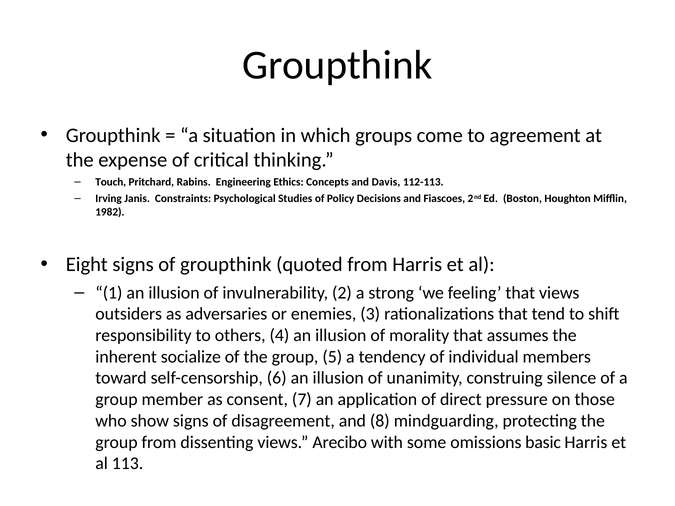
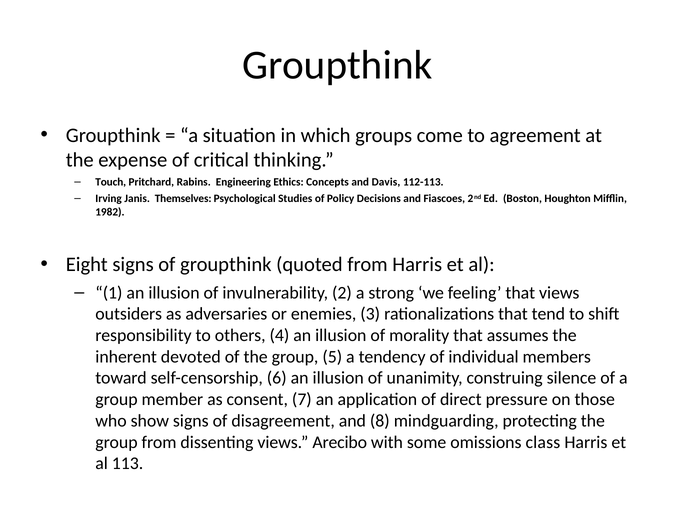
Constraints: Constraints -> Themselves (183, 199)
socialize: socialize -> devoted (191, 357)
basic: basic -> class (543, 442)
